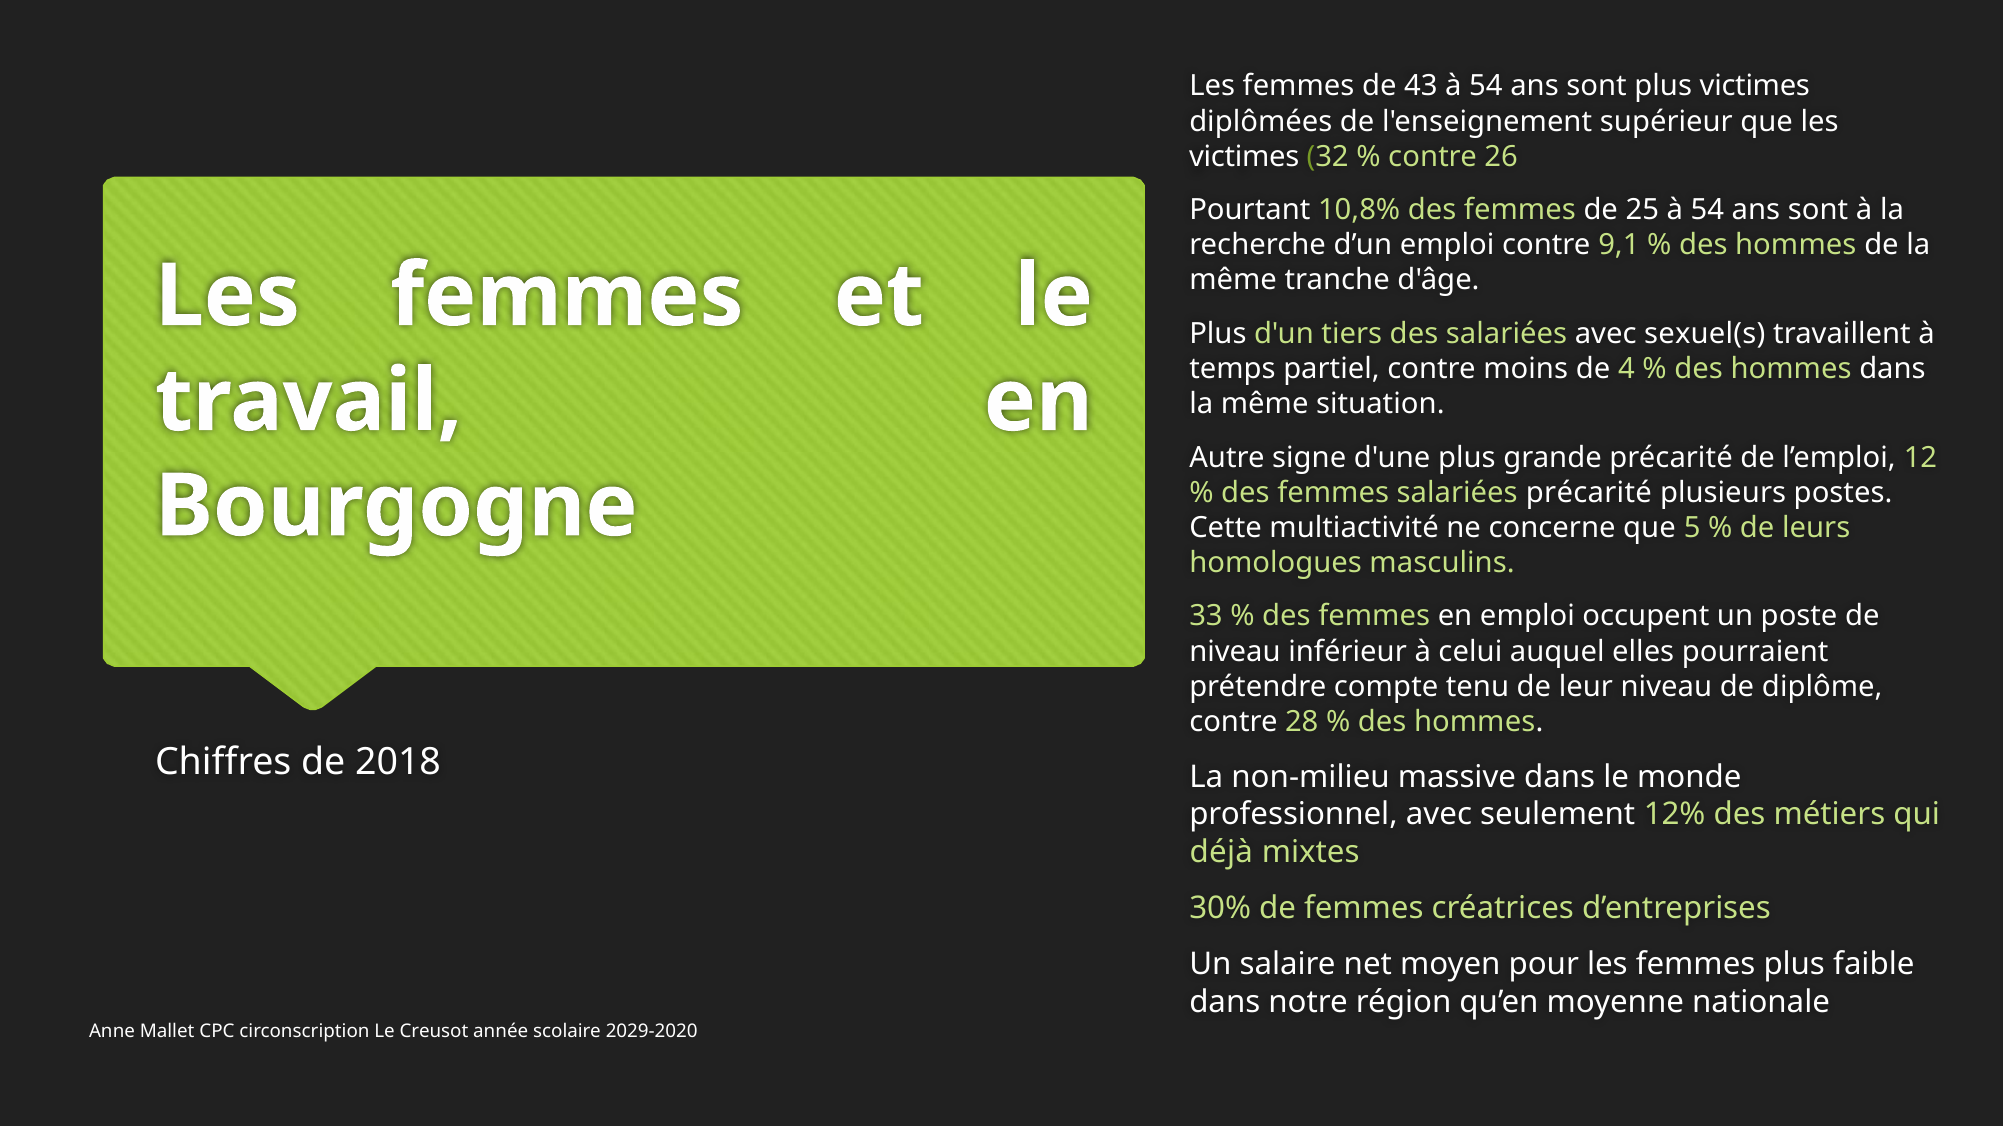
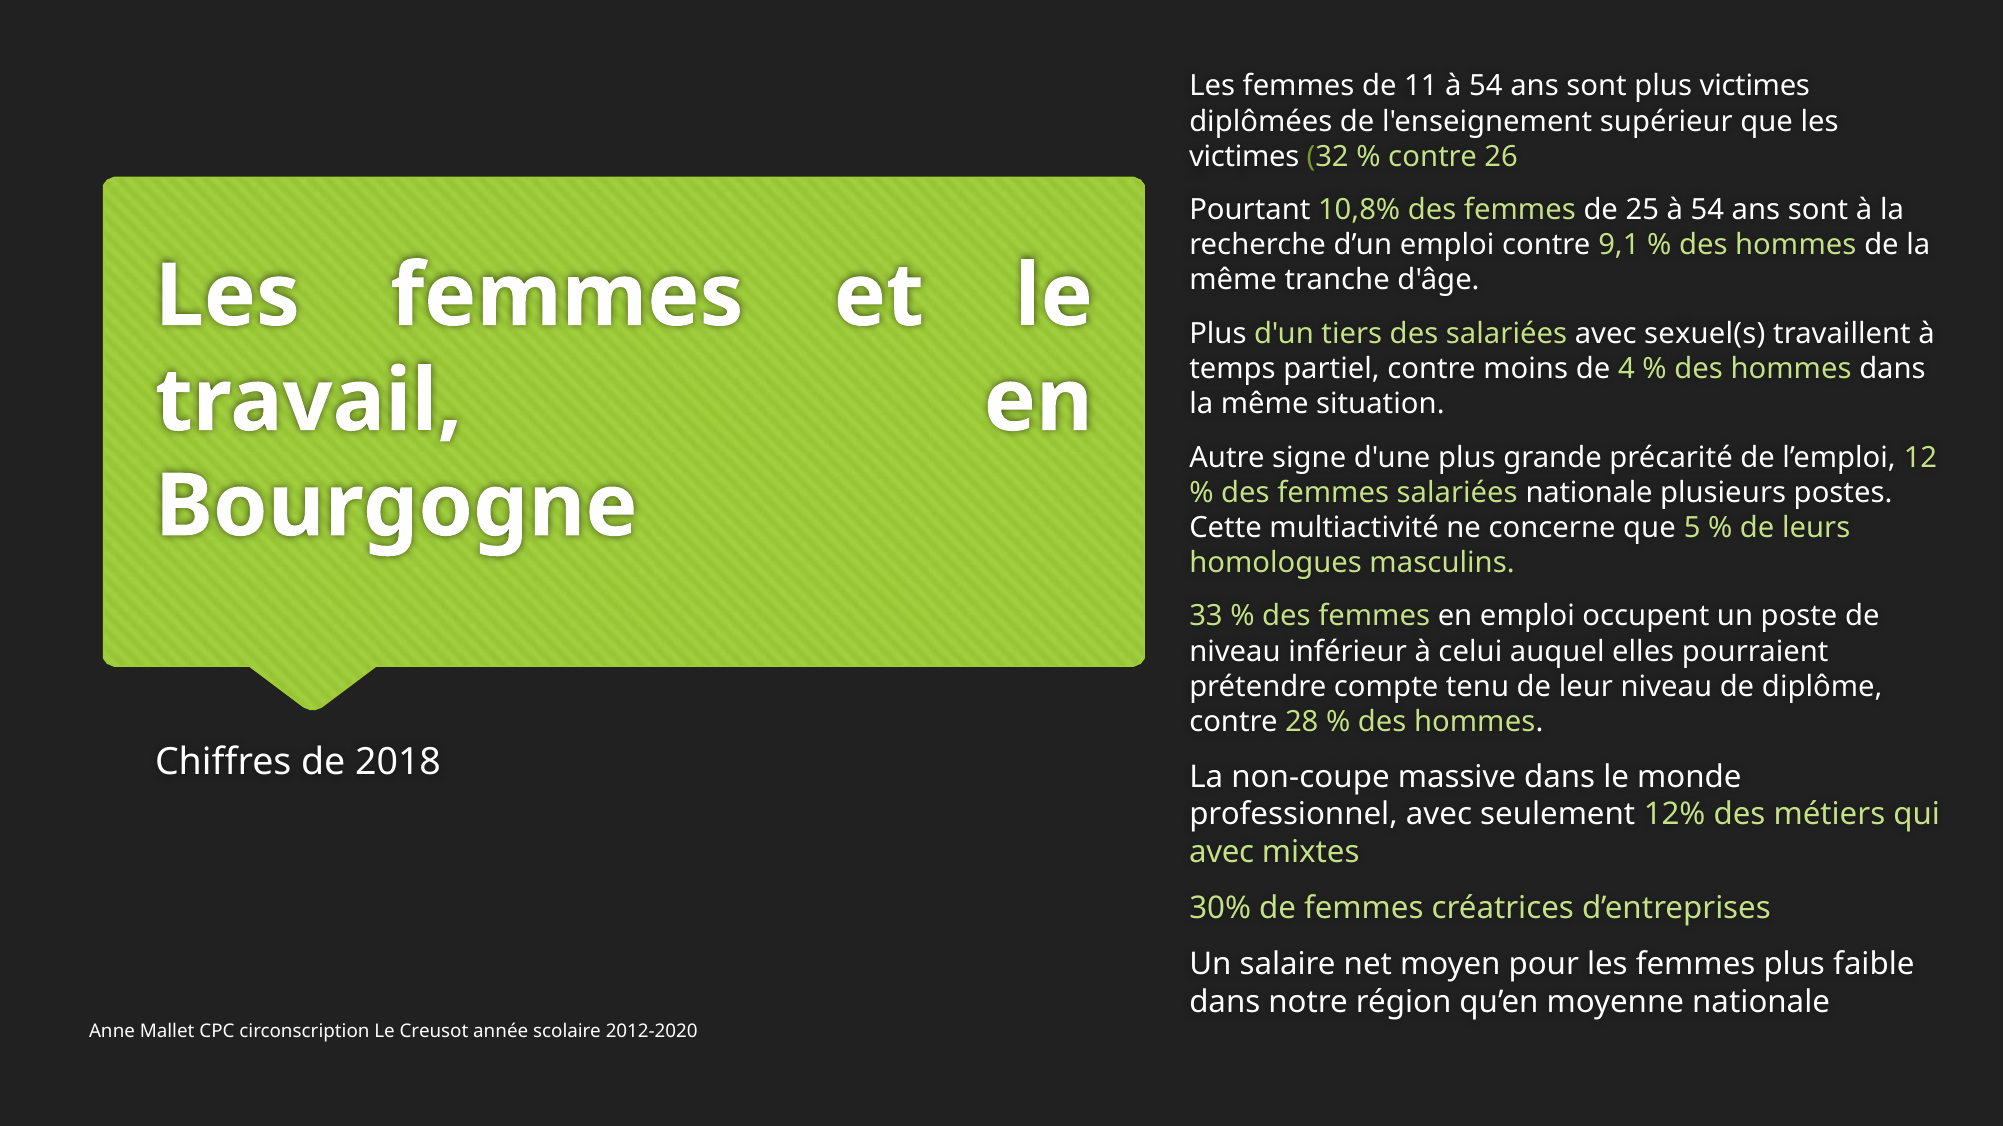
43: 43 -> 11 (1421, 86)
salariées précarité: précarité -> nationale (1589, 493)
non-milieu: non-milieu -> non-coupe (1311, 777)
déjà: déjà -> avec (1222, 852)
2029-2020: 2029-2020 -> 2012-2020 (652, 1032)
